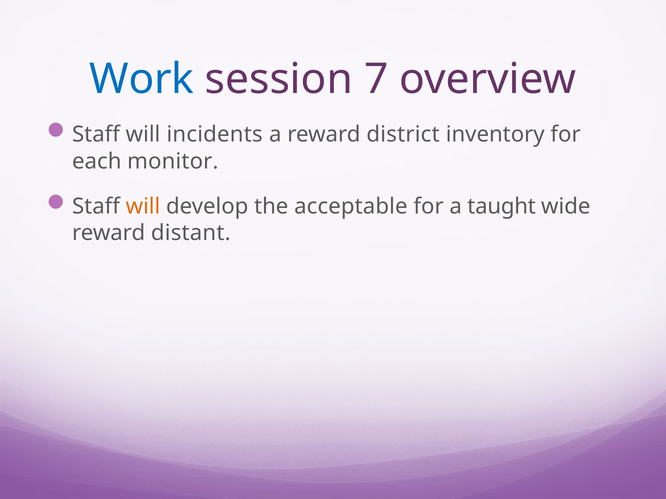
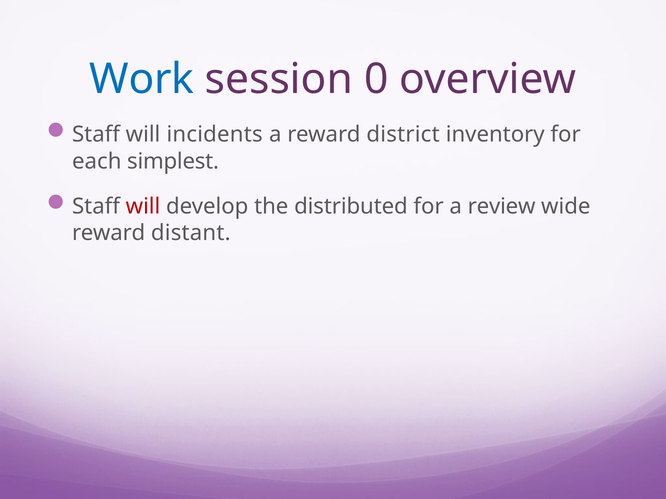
7: 7 -> 0 (376, 79)
monitor: monitor -> simplest (173, 161)
will colour: orange -> red (143, 207)
acceptable: acceptable -> distributed (351, 207)
taught: taught -> review (502, 207)
